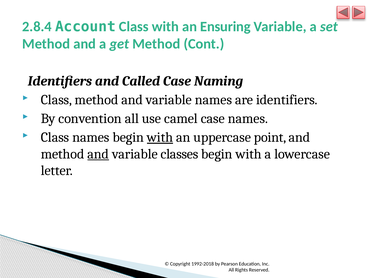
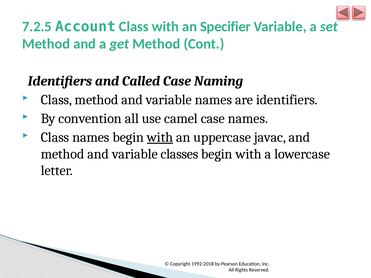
2.8.4: 2.8.4 -> 7.2.5 (37, 27)
Ensuring: Ensuring -> Specifier (225, 27)
point: point -> javac (270, 137)
and underline: present -> none (98, 154)
